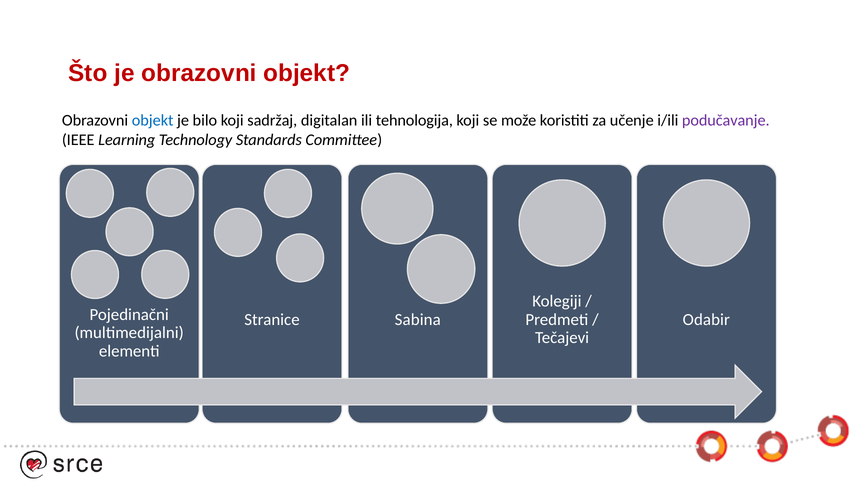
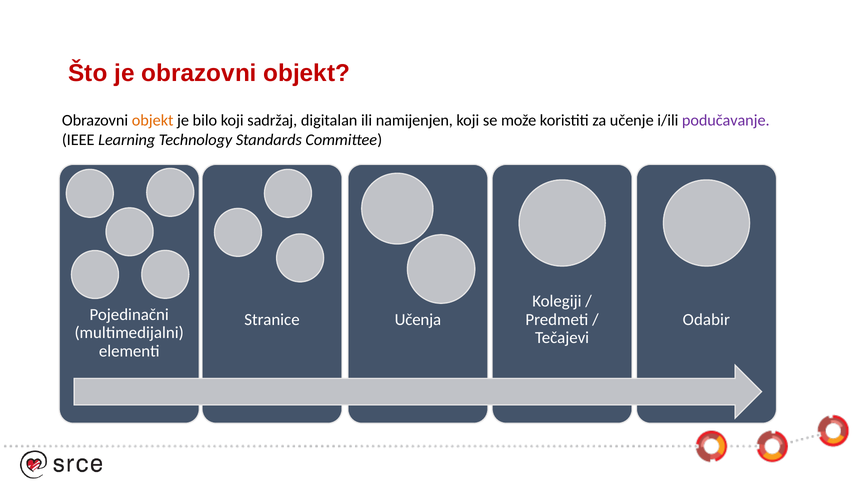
objekt colour: blue -> orange (153, 120)
tehnologija: tehnologija -> namijenjen (414, 120)
Sabina: Sabina -> Učenja (418, 319)
